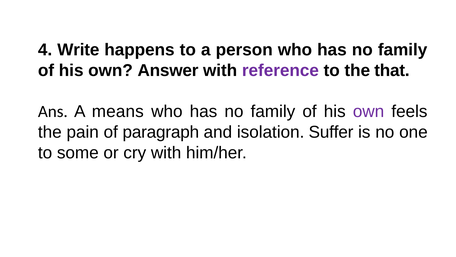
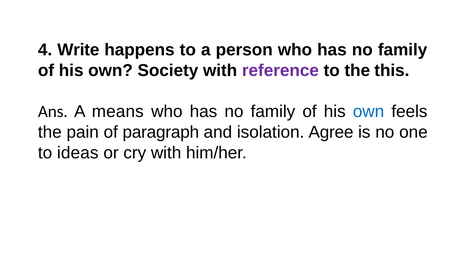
Answer: Answer -> Society (168, 70)
that: that -> this (392, 70)
own colour: purple -> blue (369, 111)
Suffer: Suffer -> Agree (331, 132)
some: some -> ideas (78, 152)
